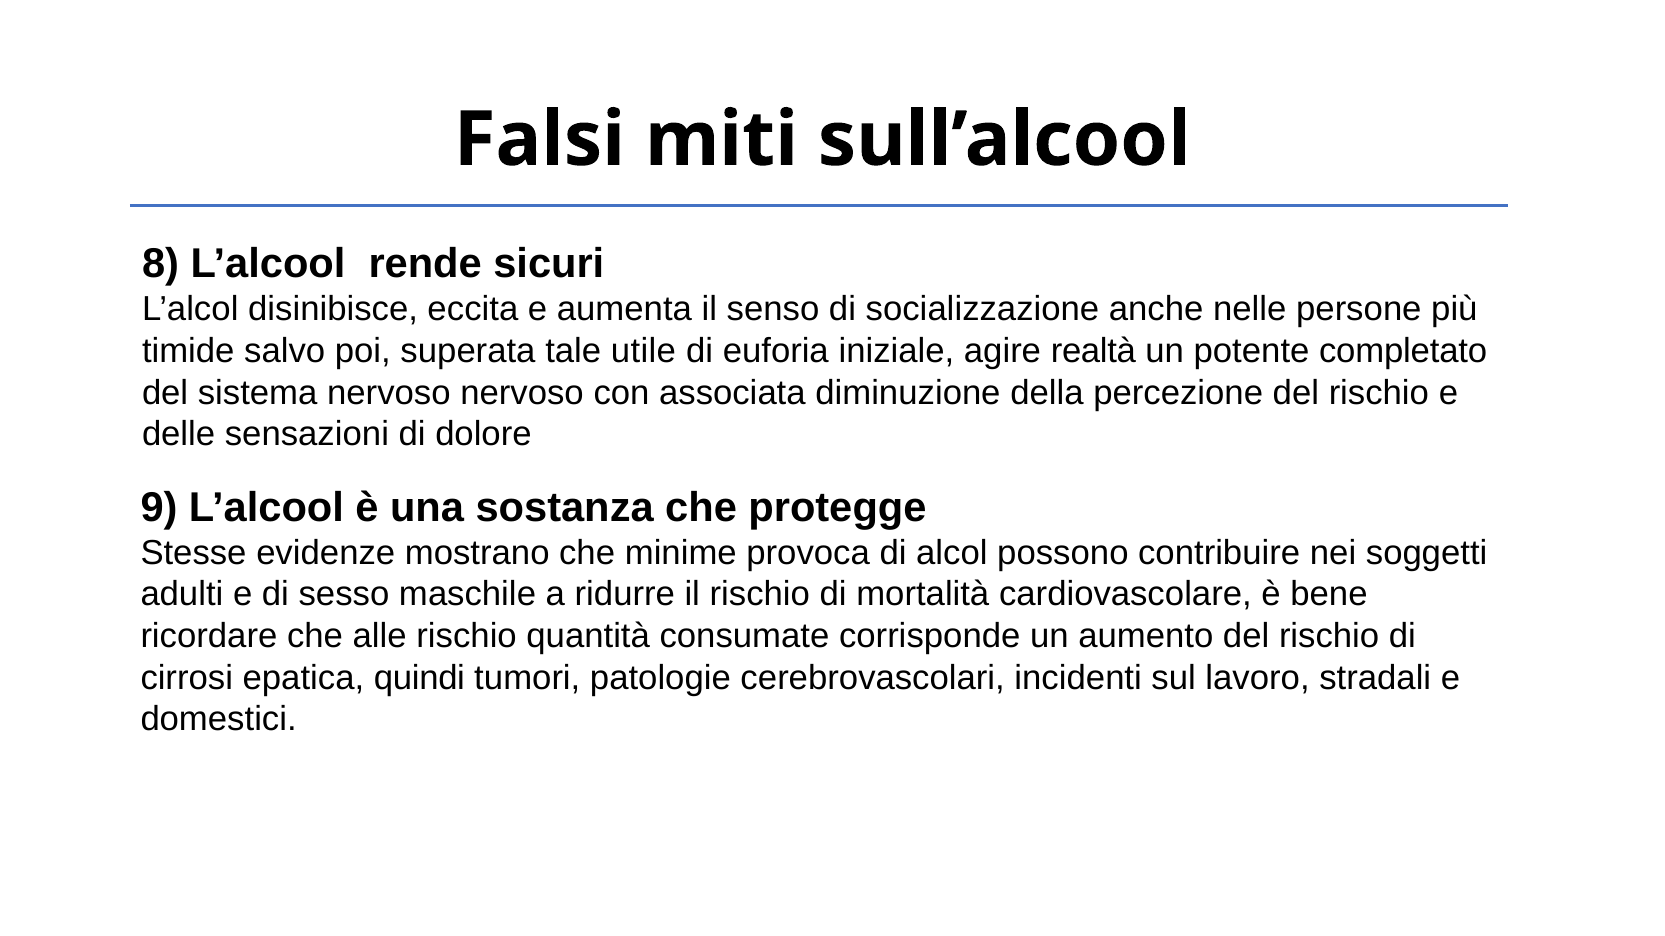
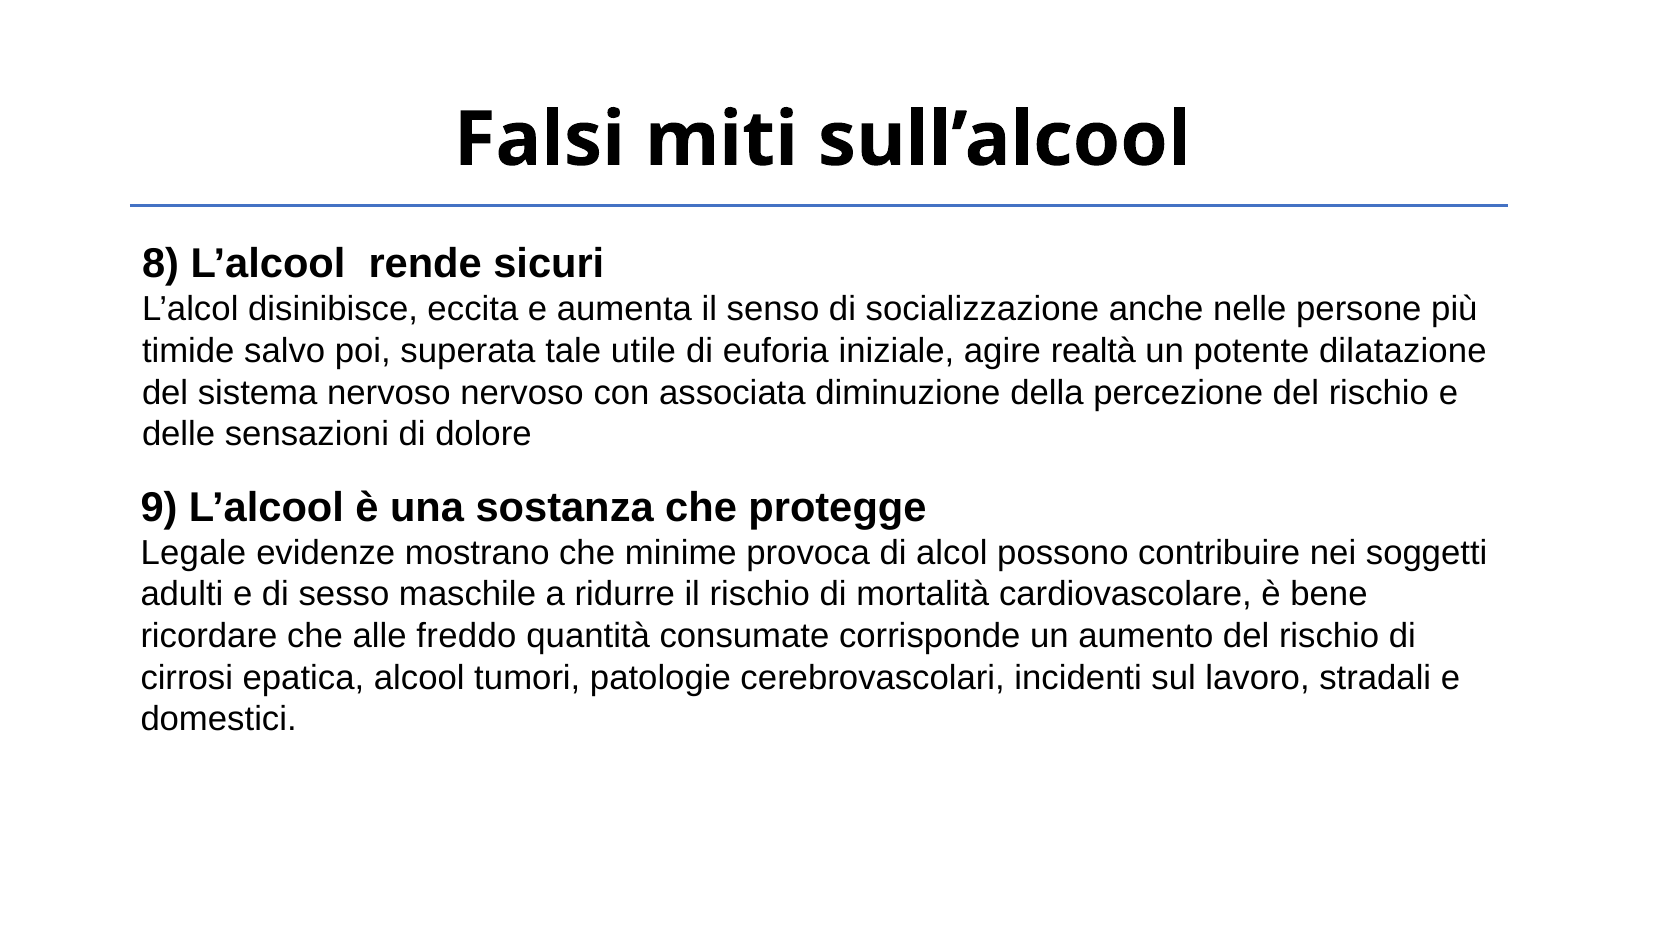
completato: completato -> dilatazione (1403, 351)
Stesse: Stesse -> Legale (193, 553)
alle rischio: rischio -> freddo (466, 636)
quindi: quindi -> alcool (419, 678)
